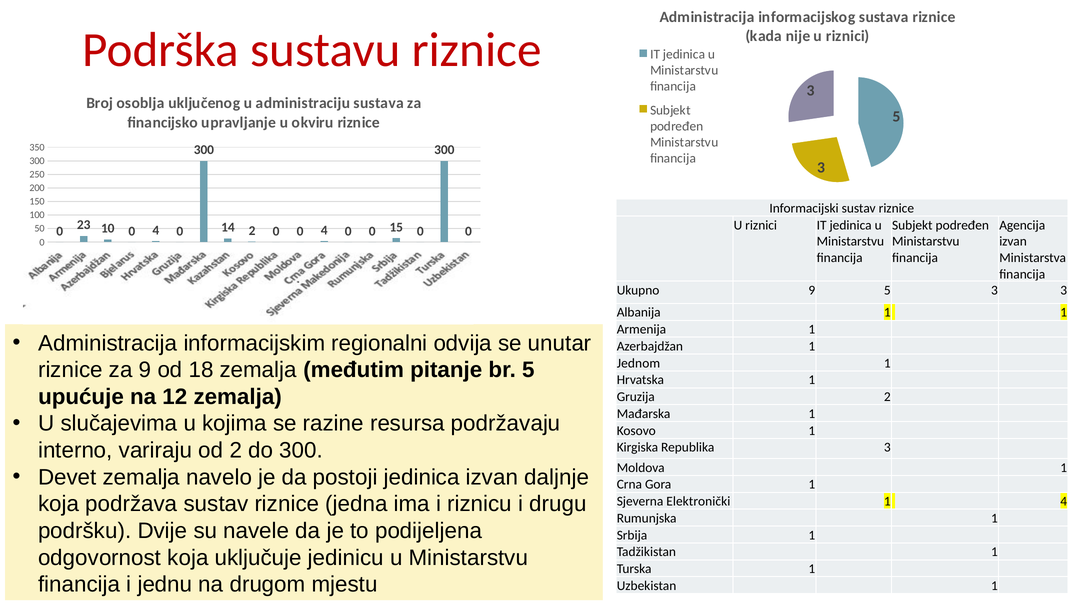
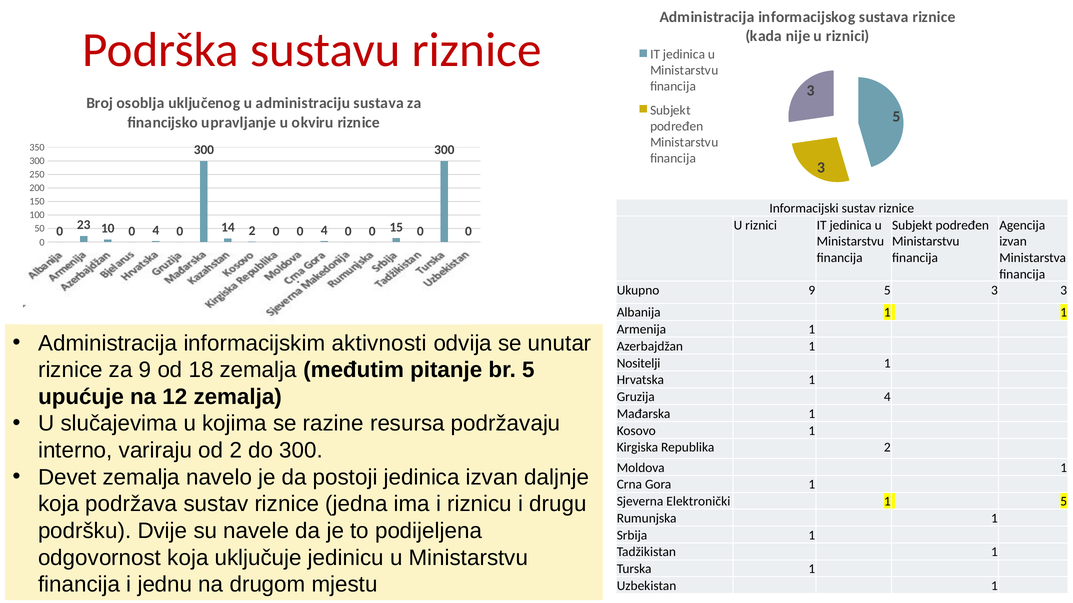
regionalni: regionalni -> aktivnosti (379, 343)
Jednom: Jednom -> Nositelji (639, 363)
Gruzija 2: 2 -> 4 (887, 397)
Republika 3: 3 -> 2 (887, 448)
1 4: 4 -> 5 (1064, 502)
